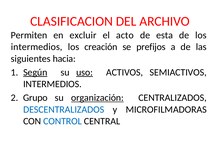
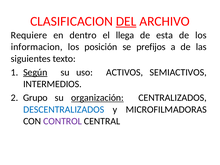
DEL underline: none -> present (126, 21)
Permiten: Permiten -> Requiere (29, 35)
excluir: excluir -> dentro (83, 35)
acto: acto -> llega (125, 35)
intermedios: intermedios -> informacion (37, 47)
creación: creación -> posición (101, 47)
hacia: hacia -> texto (64, 59)
uso underline: present -> none (85, 72)
CONTROL colour: blue -> purple (63, 121)
